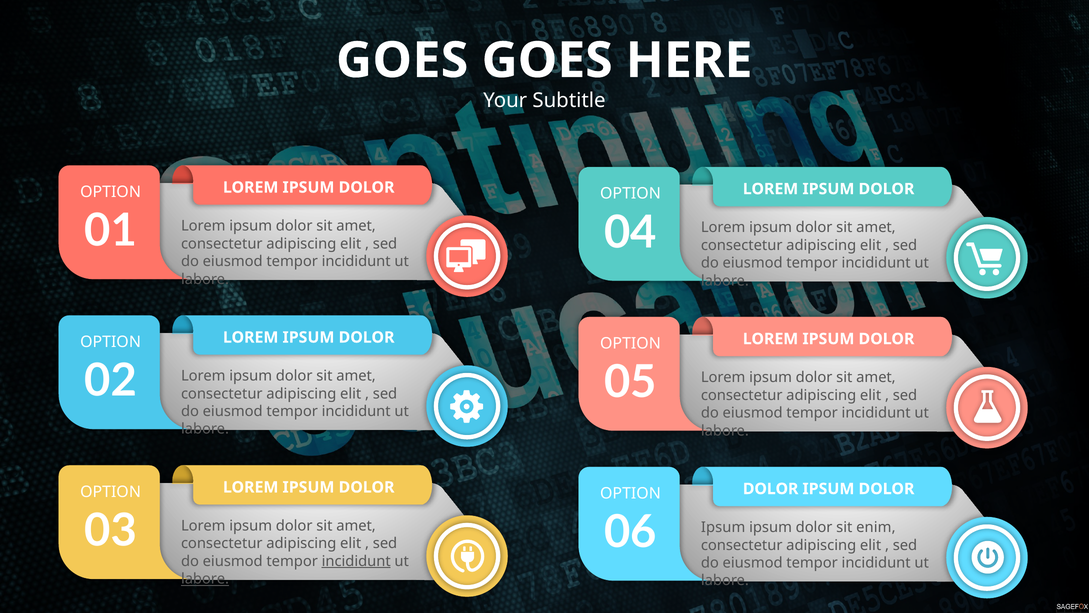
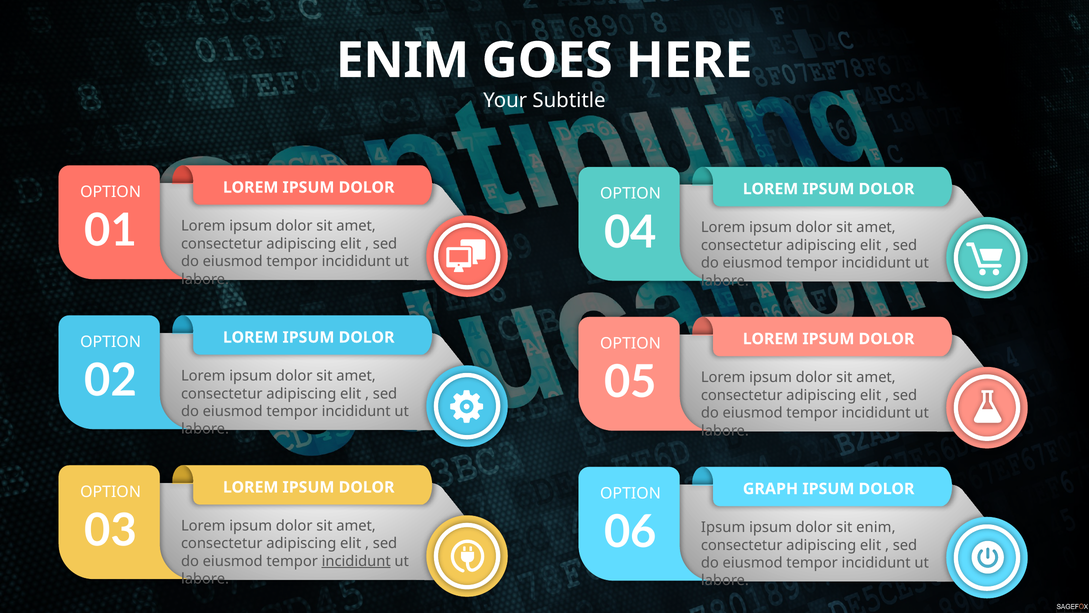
GOES: GOES -> ENIM (403, 60)
DOLOR: DOLOR -> GRAPH (771, 489)
labore underline: present -> none (205, 579)
